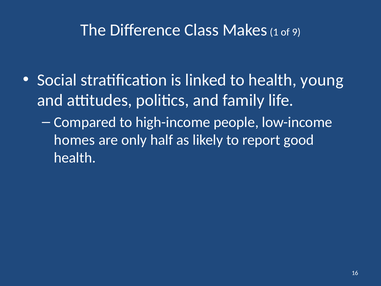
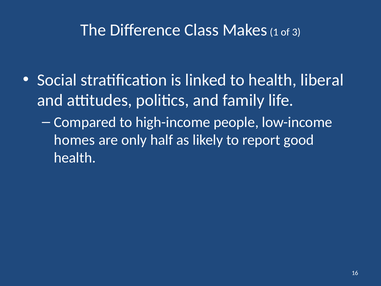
9: 9 -> 3 (296, 32)
young: young -> liberal (322, 80)
